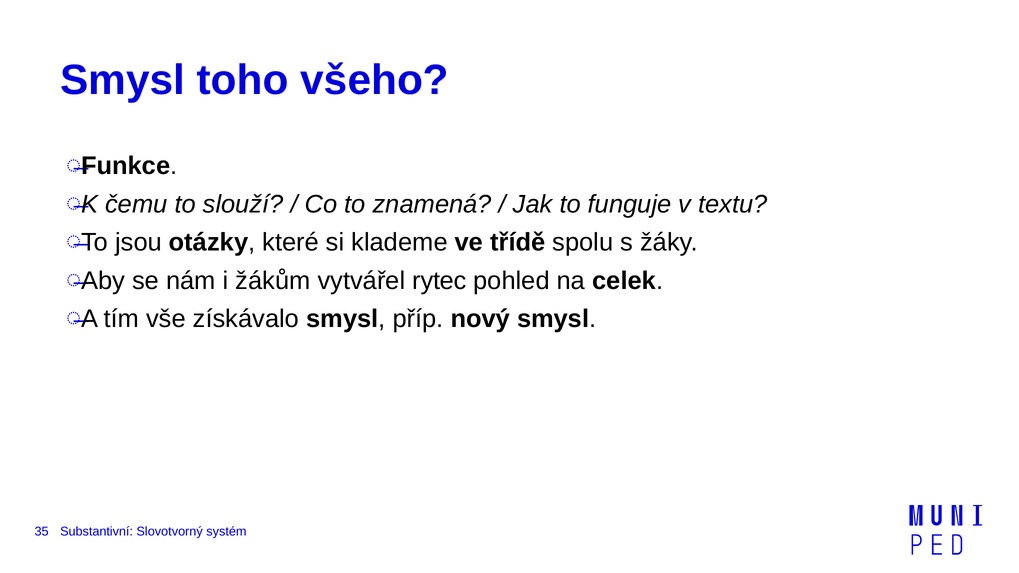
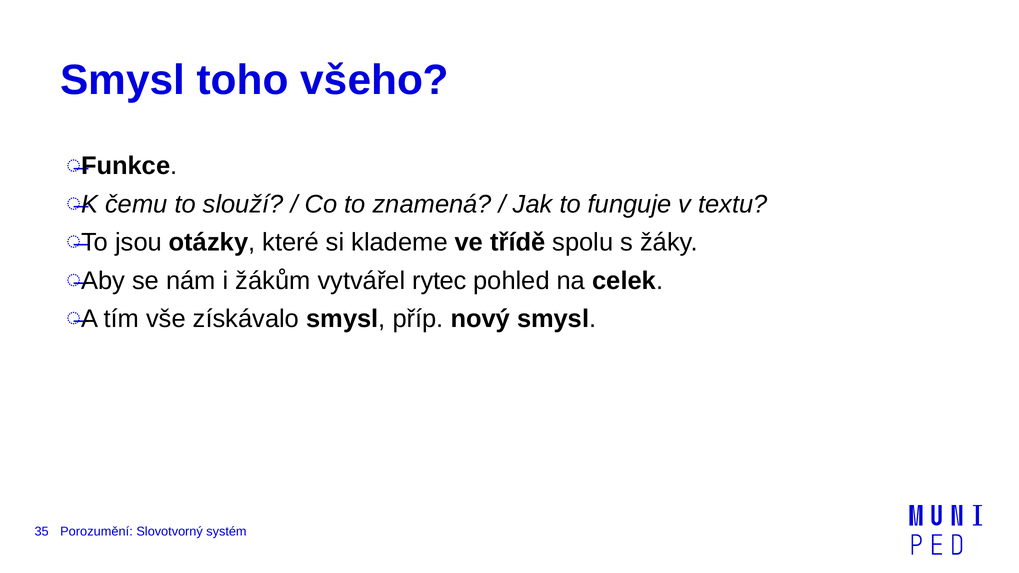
Substantivní: Substantivní -> Porozumění (96, 532)
